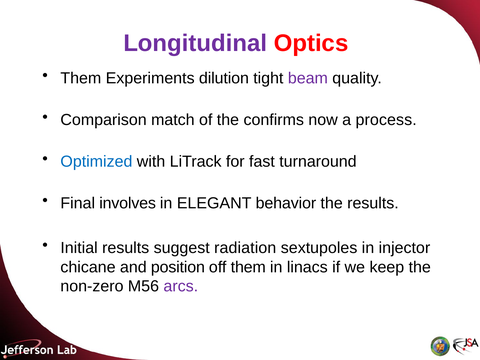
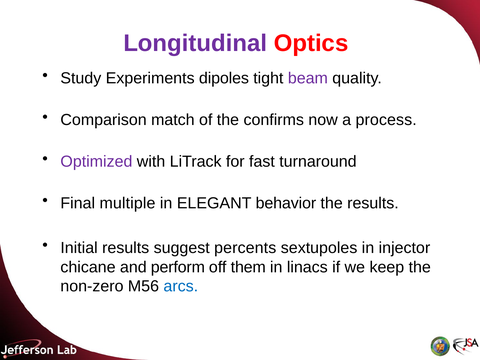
Them: Them -> Study (81, 78)
dilution: dilution -> dipoles (224, 78)
Optimized colour: blue -> purple (96, 162)
involves: involves -> multiple (127, 203)
radiation: radiation -> percents (245, 248)
position: position -> perform (178, 267)
arcs colour: purple -> blue (181, 286)
